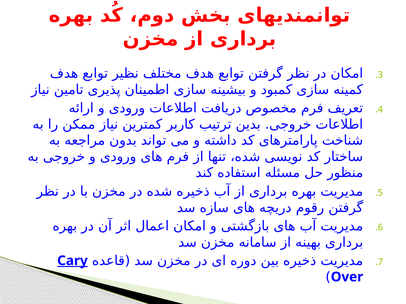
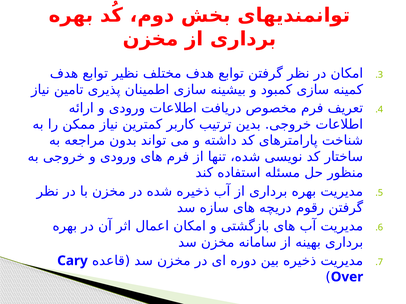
Cary underline: present -> none (72, 261)
